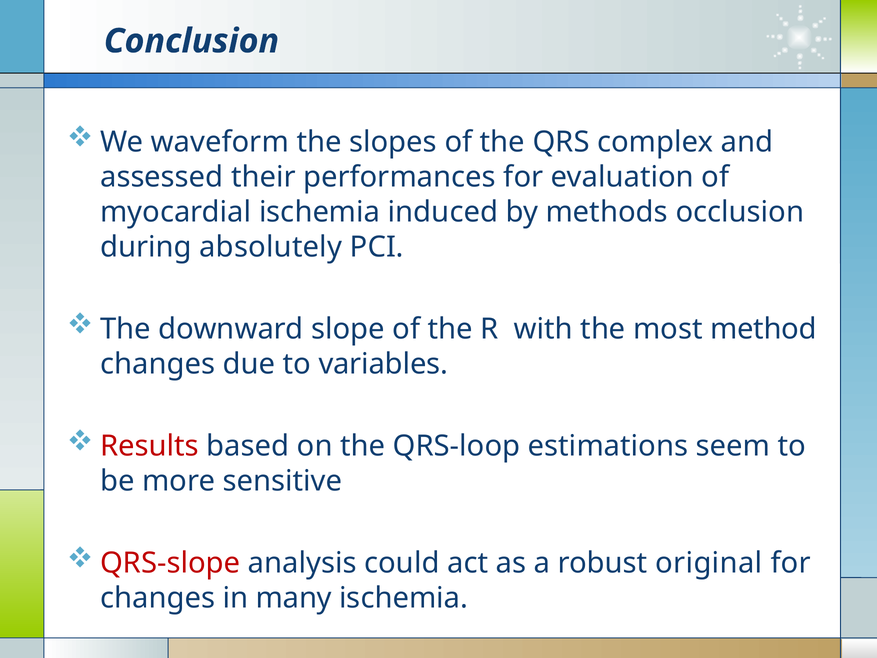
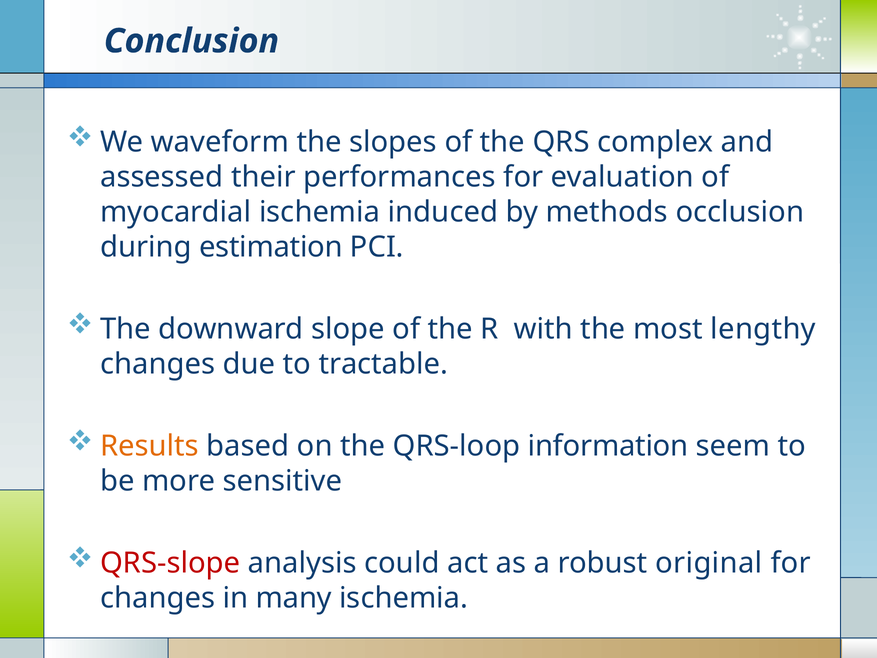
absolutely: absolutely -> estimation (271, 247)
method: method -> lengthy (763, 329)
variables: variables -> tractable (383, 364)
Results colour: red -> orange (150, 446)
estimations: estimations -> information (608, 446)
